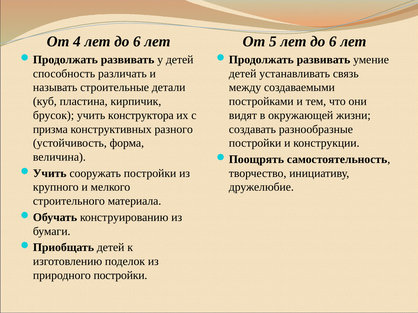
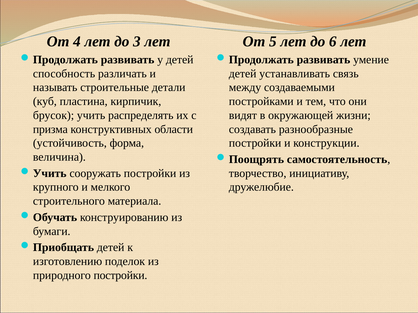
4 лет до 6: 6 -> 3 (137, 42)
конструктора: конструктора -> распределять (141, 115)
разного: разного -> области (174, 129)
